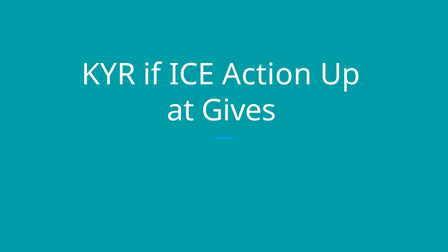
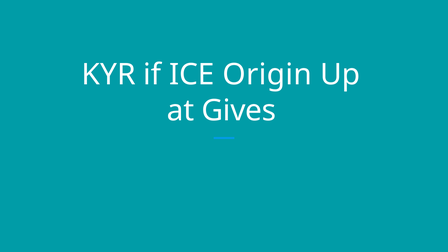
Action: Action -> Origin (267, 75)
